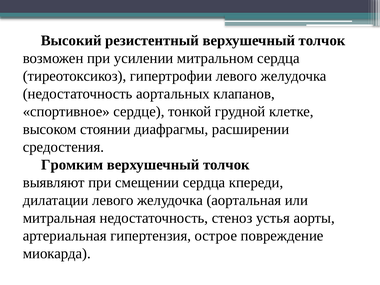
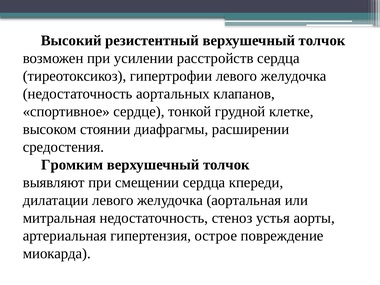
митральном: митральном -> расстройств (215, 58)
